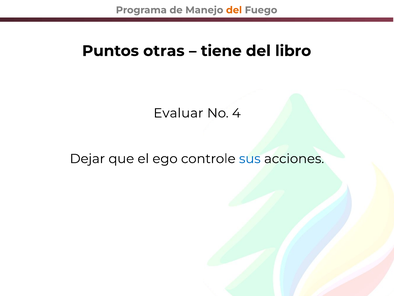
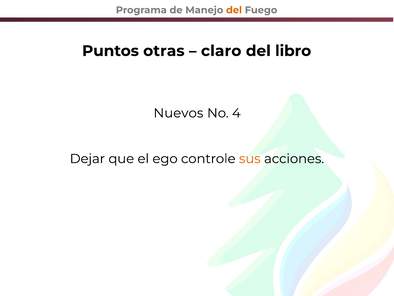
tiene: tiene -> claro (221, 51)
Evaluar: Evaluar -> Nuevos (178, 113)
sus colour: blue -> orange (250, 158)
